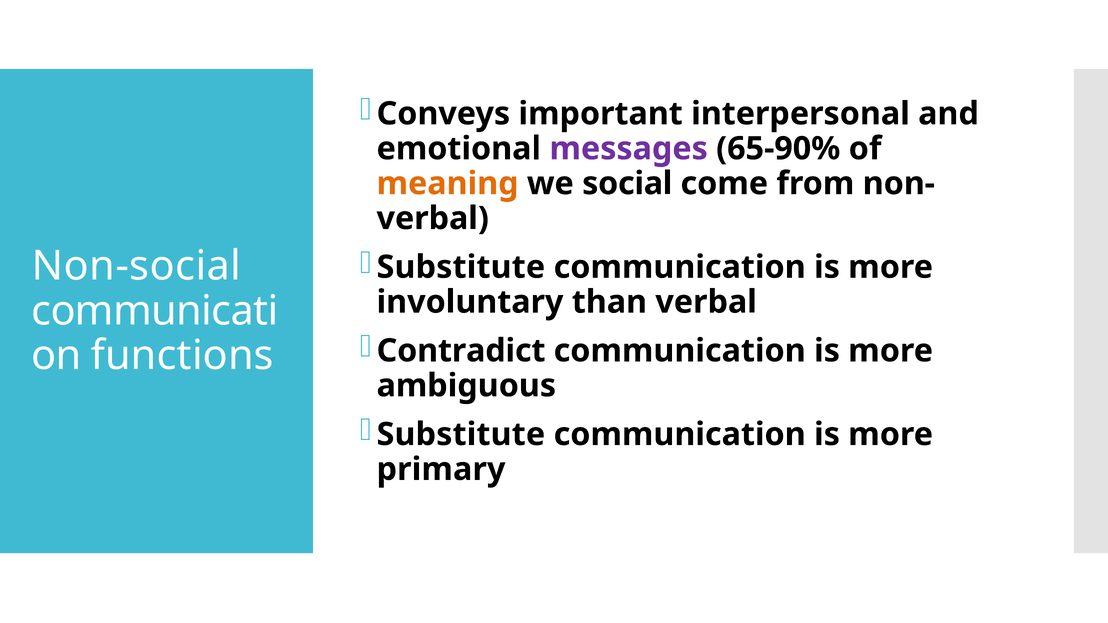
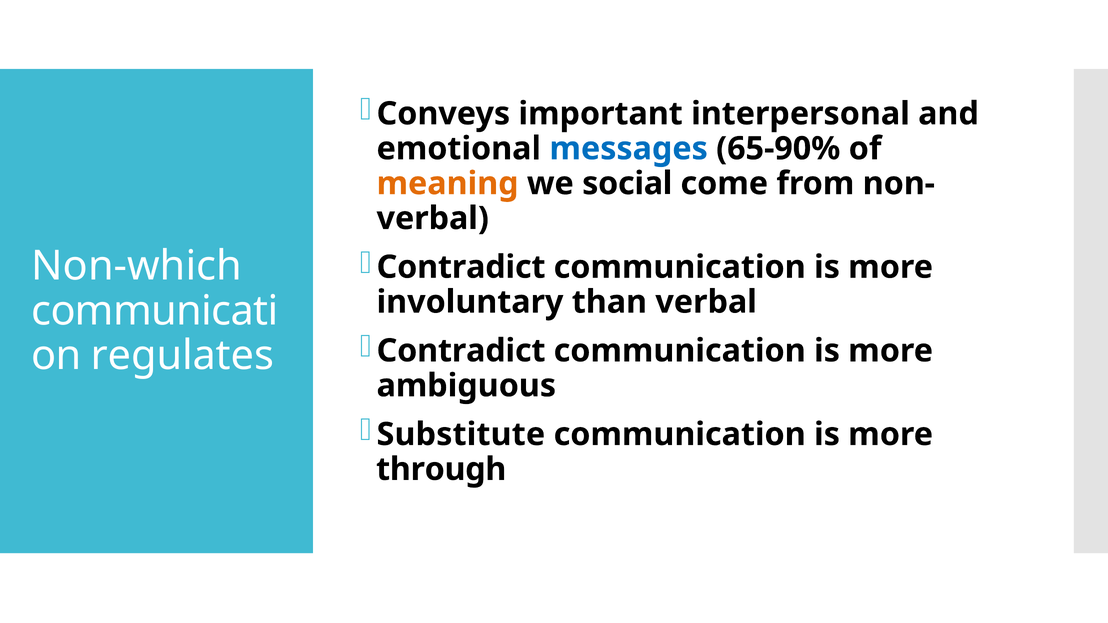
messages colour: purple -> blue (629, 149)
Substitute: Substitute -> Contradict (461, 267)
Non-social: Non-social -> Non-which (137, 266)
functions: functions -> regulates (182, 356)
primary: primary -> through (441, 469)
